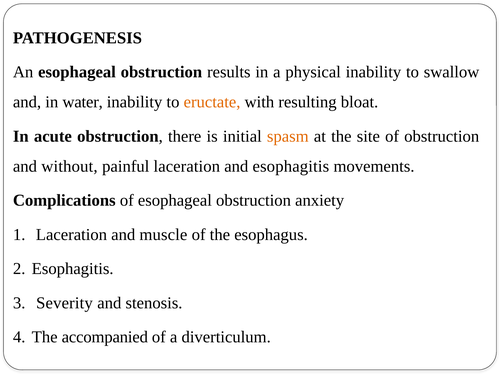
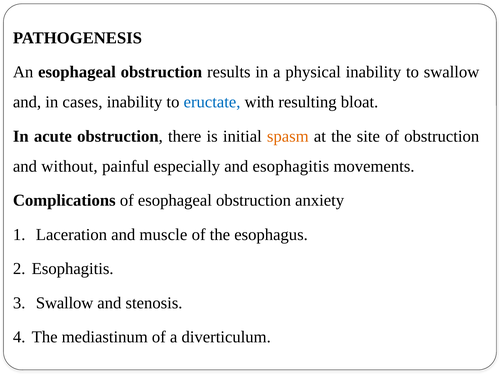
water: water -> cases (82, 102)
eructate colour: orange -> blue (212, 102)
painful laceration: laceration -> especially (187, 166)
Severity: Severity -> Swallow (65, 303)
accompanied: accompanied -> mediastinum (105, 337)
